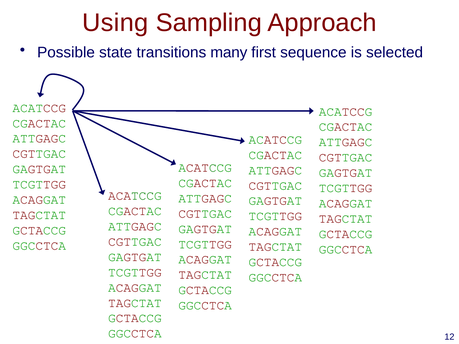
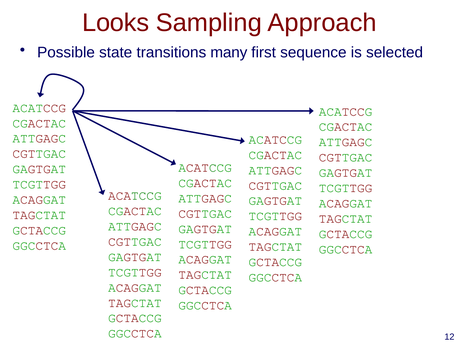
Using: Using -> Looks (116, 23)
